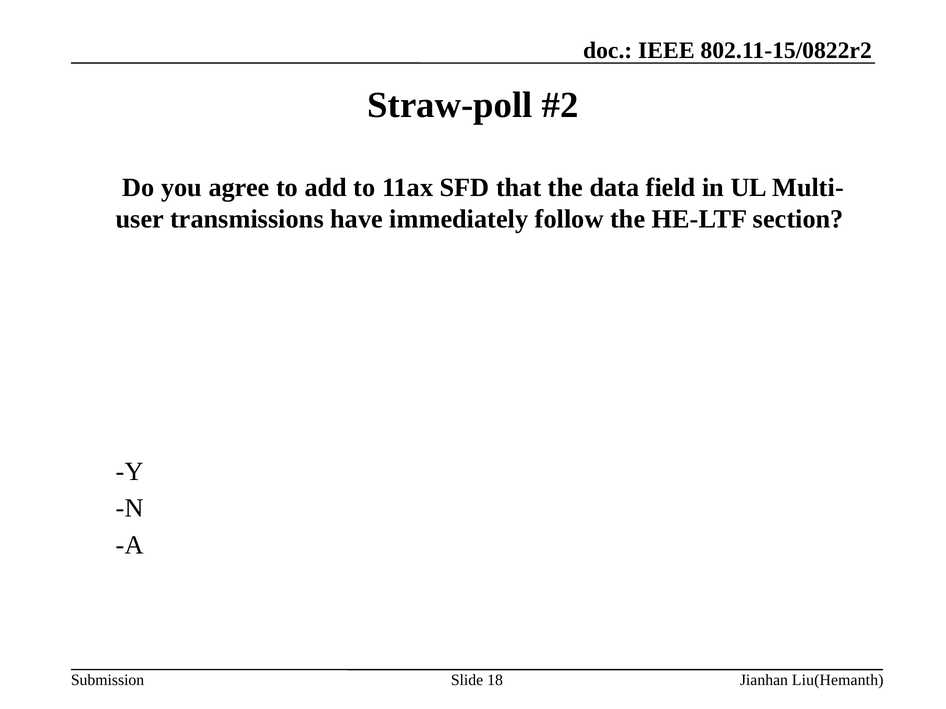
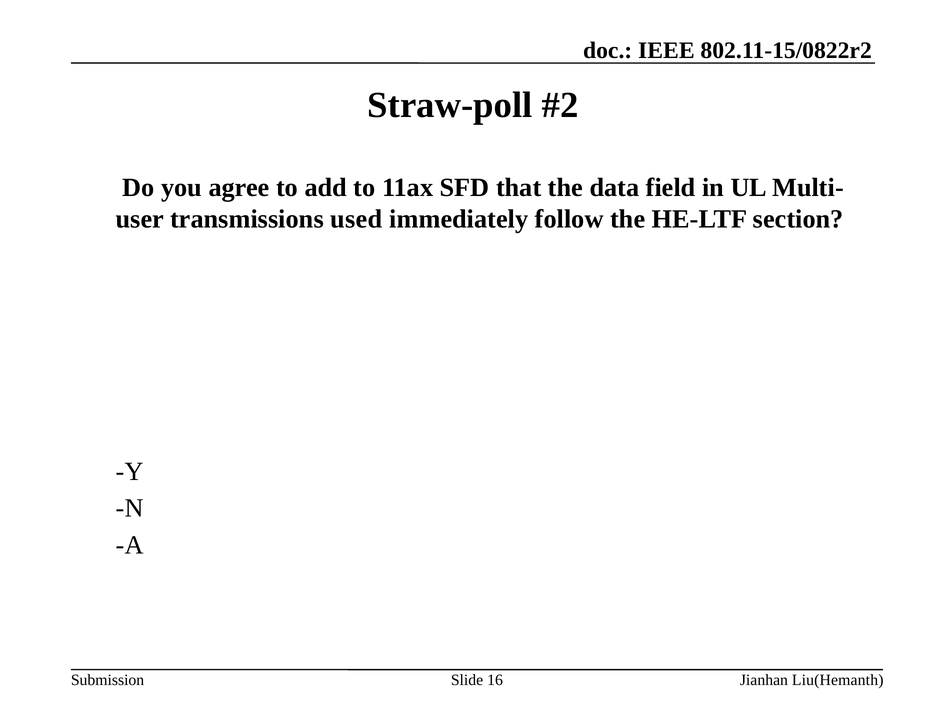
have: have -> used (356, 219)
18: 18 -> 16 (495, 680)
